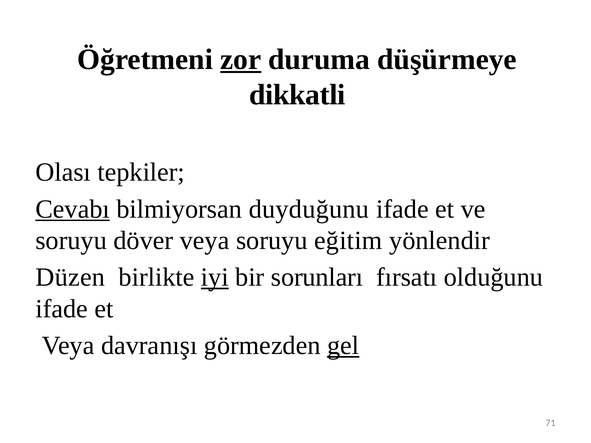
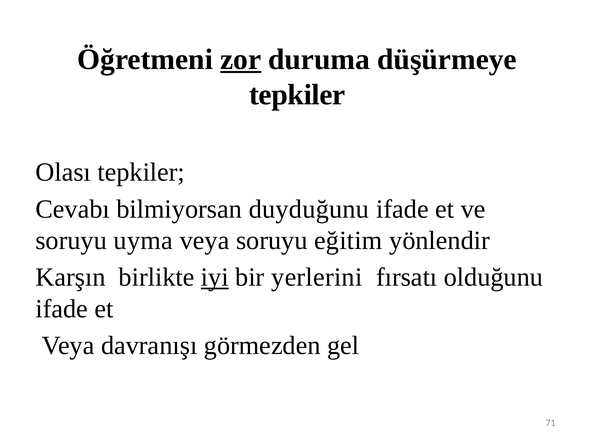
dikkatli: dikkatli -> tepkiler (297, 95)
Cevabı underline: present -> none (73, 209)
döver: döver -> uyma (143, 241)
Düzen: Düzen -> Karşın (70, 277)
sorunları: sorunları -> yerlerini (317, 277)
gel underline: present -> none (343, 346)
